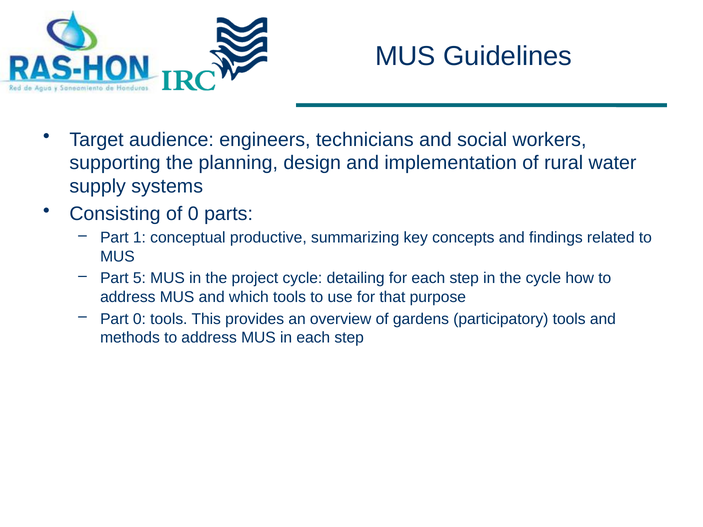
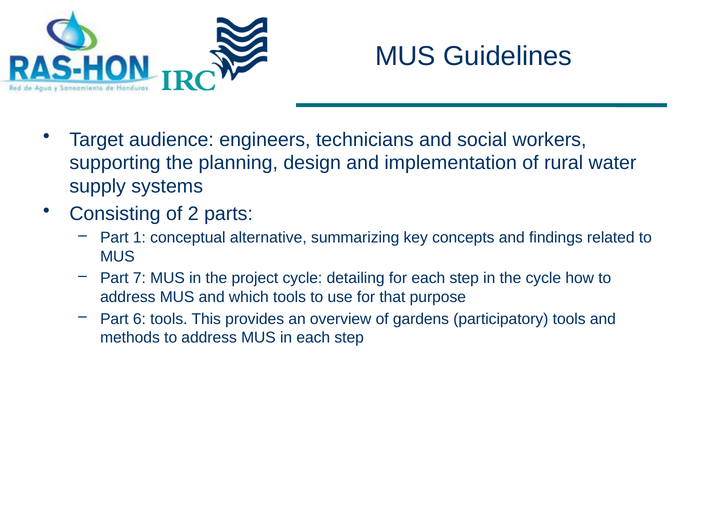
of 0: 0 -> 2 (193, 214)
productive: productive -> alternative (268, 238)
5: 5 -> 7 (139, 278)
Part 0: 0 -> 6 (139, 319)
